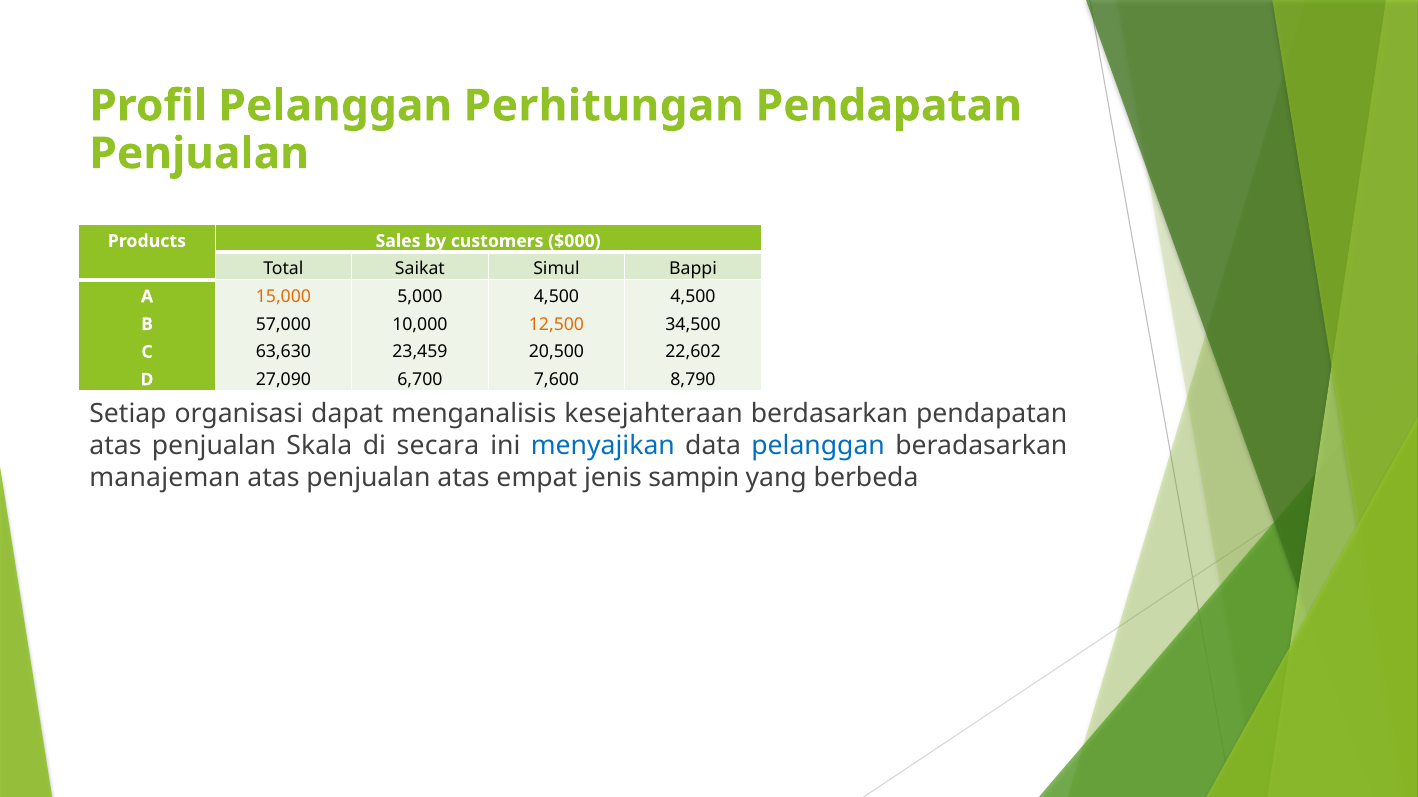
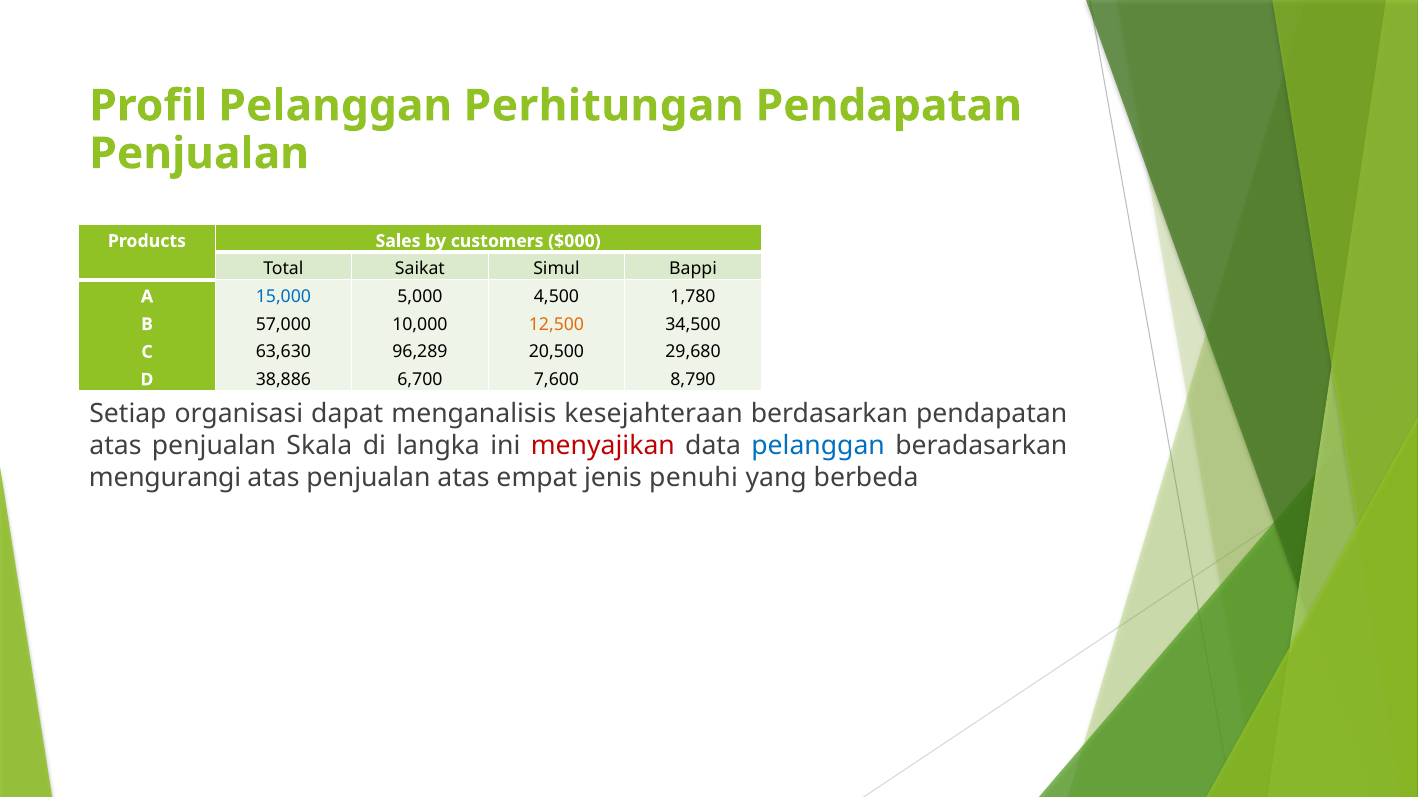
15,000 colour: orange -> blue (283, 297)
4,500: 4,500 -> 1,780 (693, 297)
23,459: 23,459 -> 96,289 (420, 352)
22,602: 22,602 -> 29,680 (693, 352)
27,090: 27,090 -> 38,886 (283, 380)
secara: secara -> langka (438, 446)
menyajikan colour: blue -> red (603, 446)
manajeman: manajeman -> mengurangi (165, 478)
sampin: sampin -> penuhi (694, 478)
